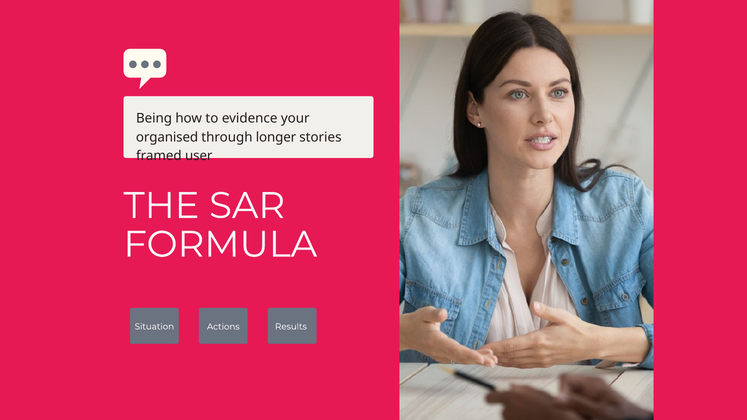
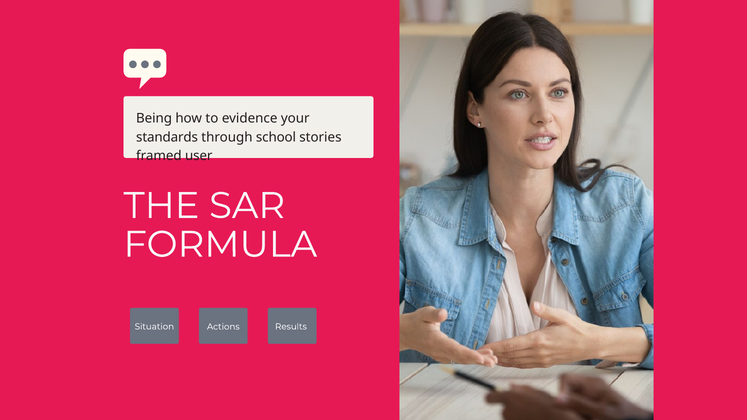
organised: organised -> standards (167, 137)
longer: longer -> school (276, 137)
